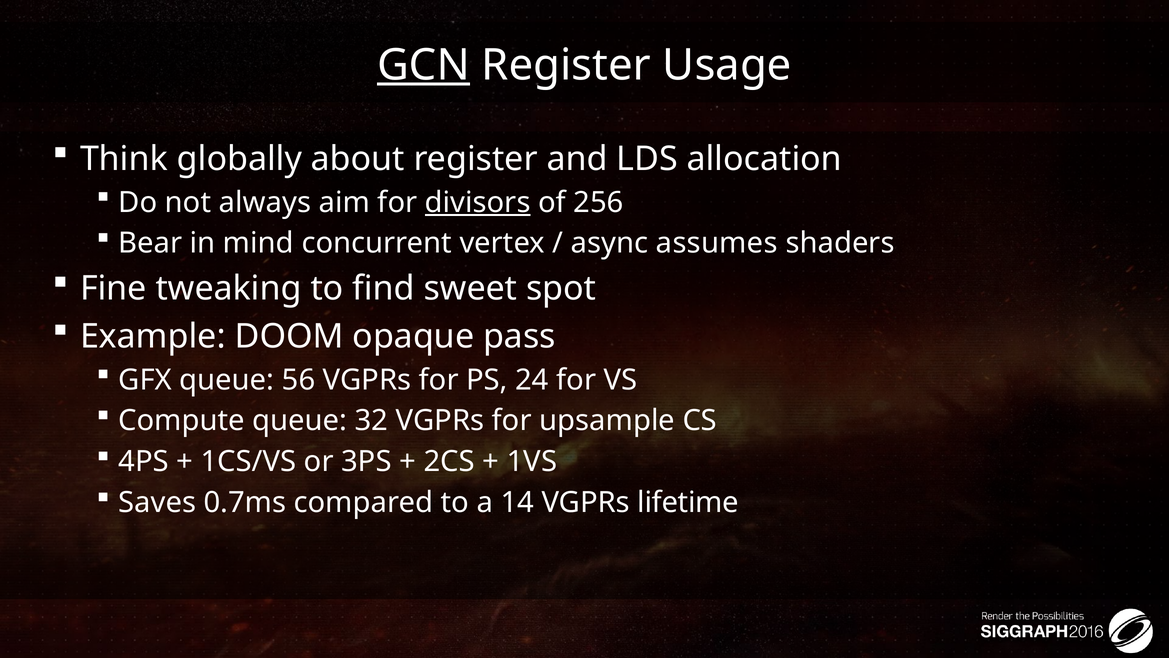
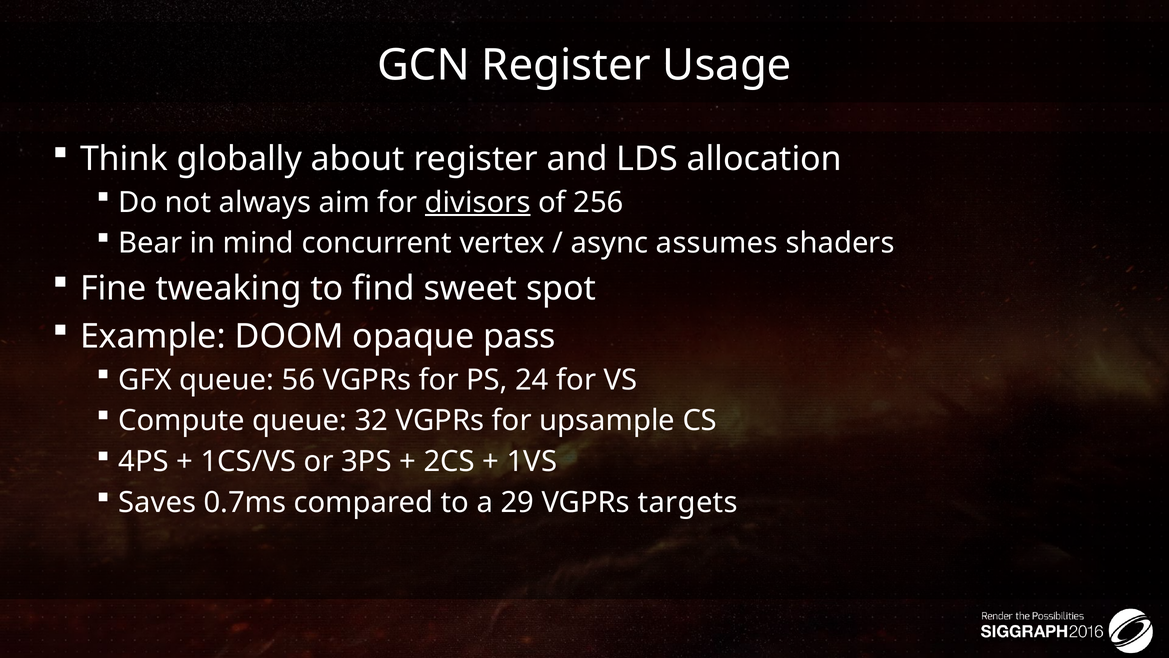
GCN underline: present -> none (424, 65)
14: 14 -> 29 (517, 502)
lifetime: lifetime -> targets (688, 502)
